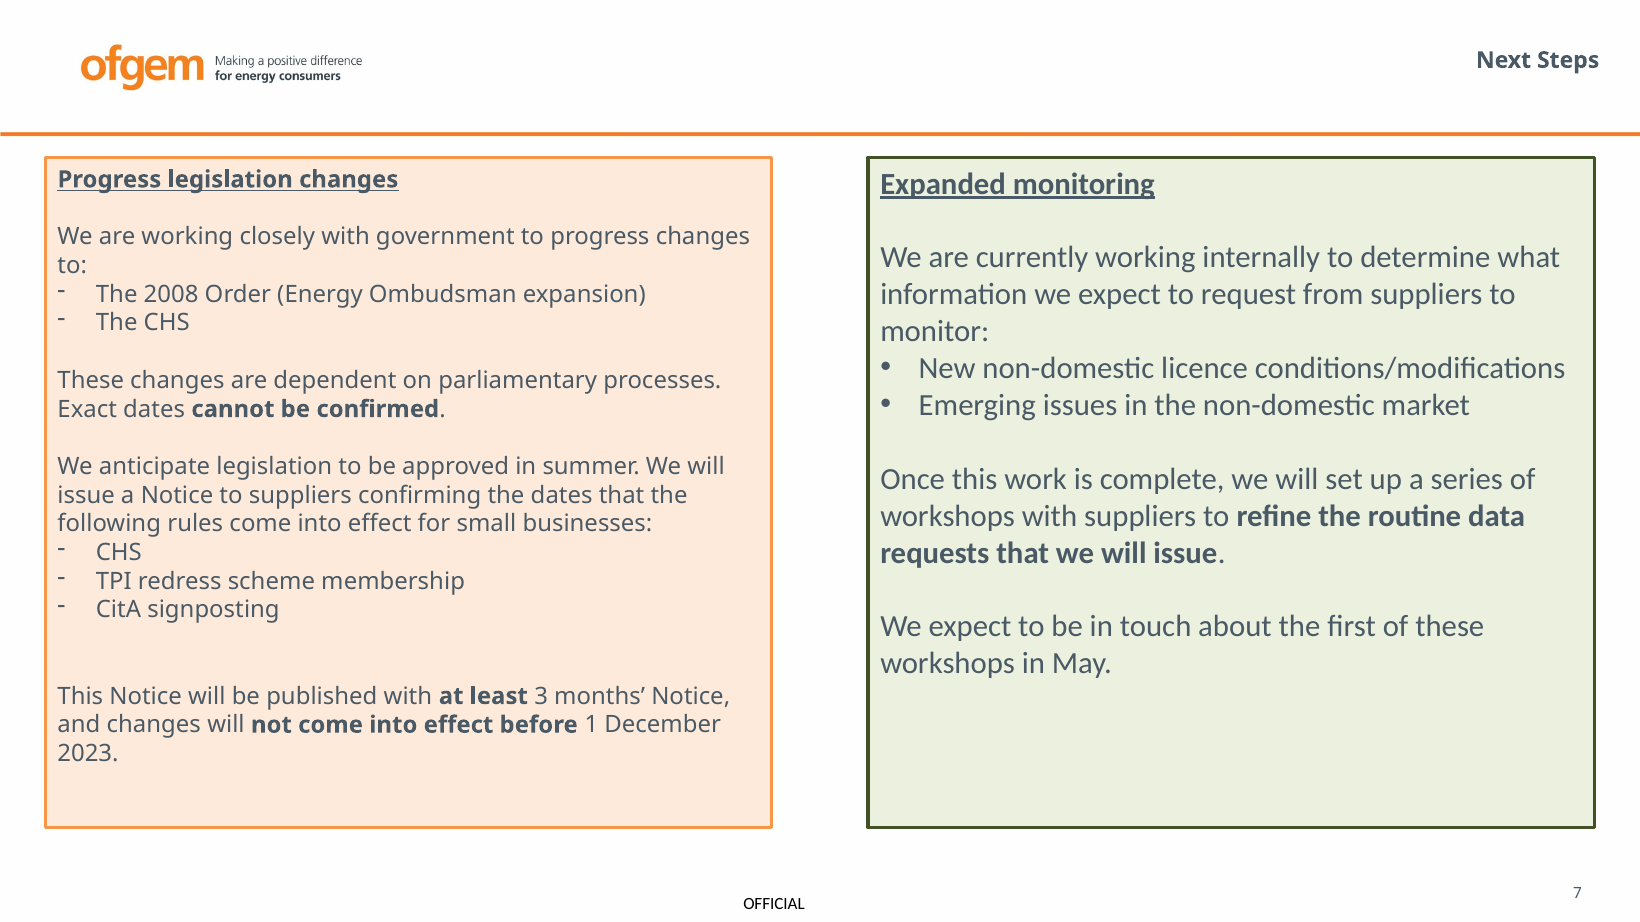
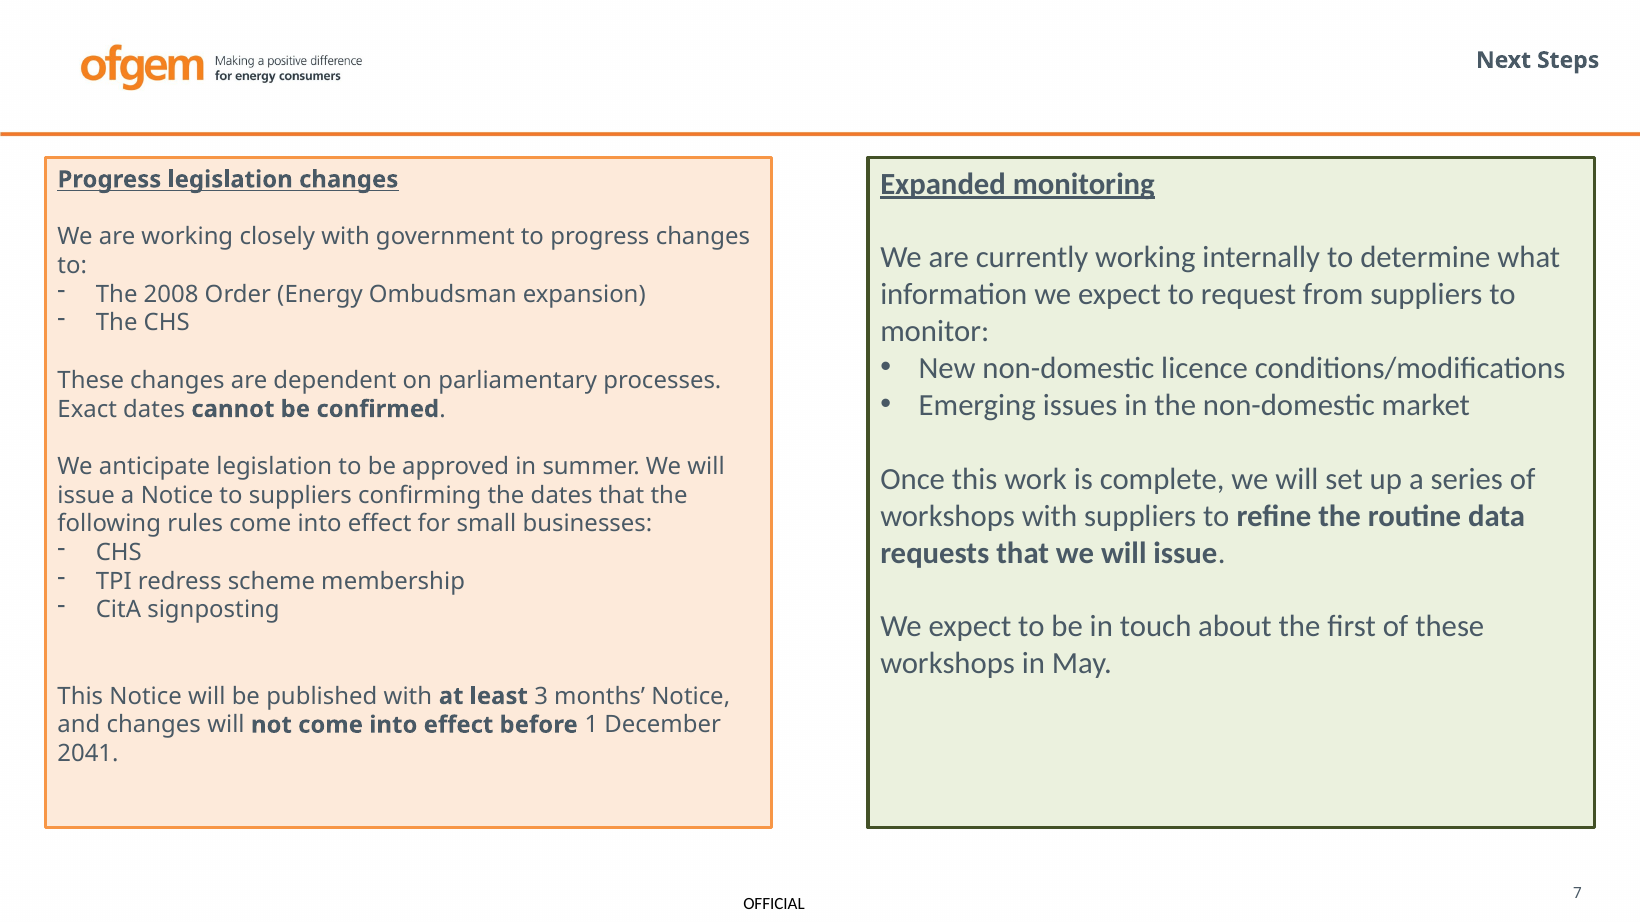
2023: 2023 -> 2041 (88, 754)
